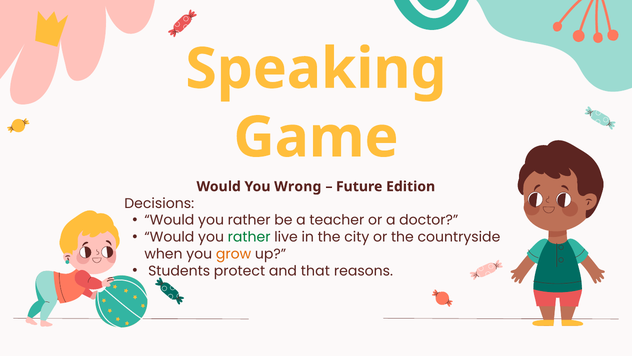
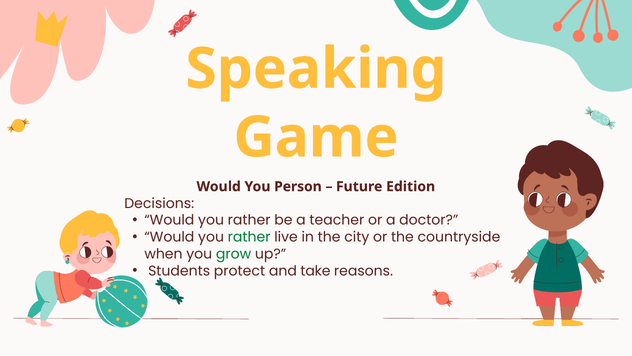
Wrong: Wrong -> Person (298, 186)
grow colour: orange -> green (234, 254)
that: that -> take (315, 271)
